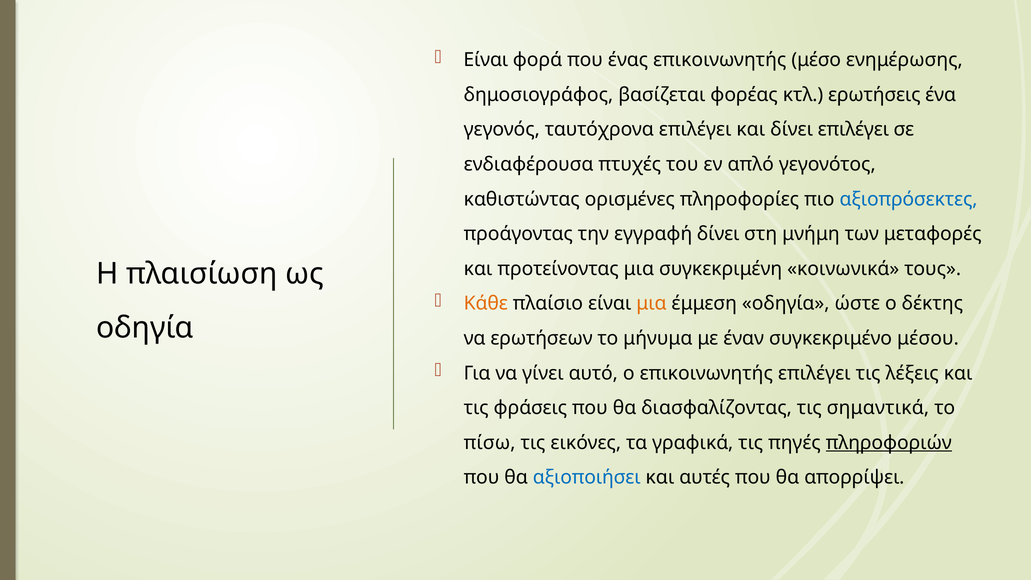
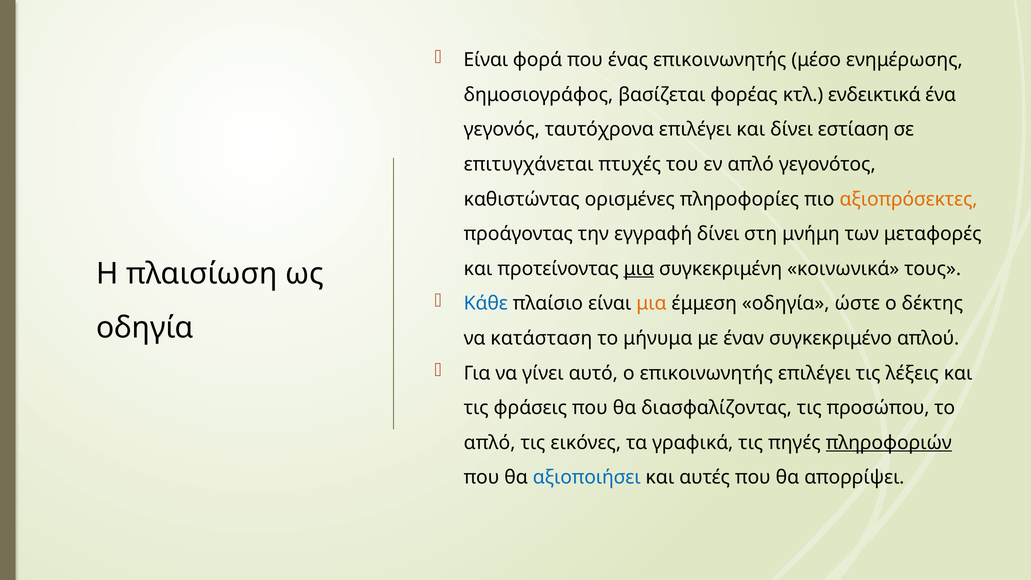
ερωτήσεις: ερωτήσεις -> ενδεικτικά (874, 95)
δίνει επιλέγει: επιλέγει -> εστίαση (853, 130)
ενδιαφέρουσα: ενδιαφέρουσα -> επιτυγχάνεται (529, 164)
αξιοπρόσεκτες colour: blue -> orange (909, 199)
μια underline: none -> present (639, 269)
Κάθε colour: orange -> blue (486, 304)
ερωτήσεων: ερωτήσεων -> κατάσταση (541, 338)
μέσου: μέσου -> απλού (928, 338)
σημαντικά: σημαντικά -> προσώπου (878, 408)
πίσω: πίσω -> απλό (490, 443)
